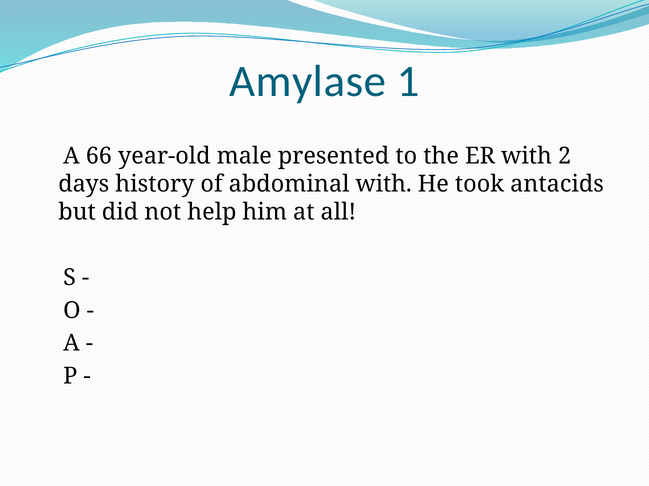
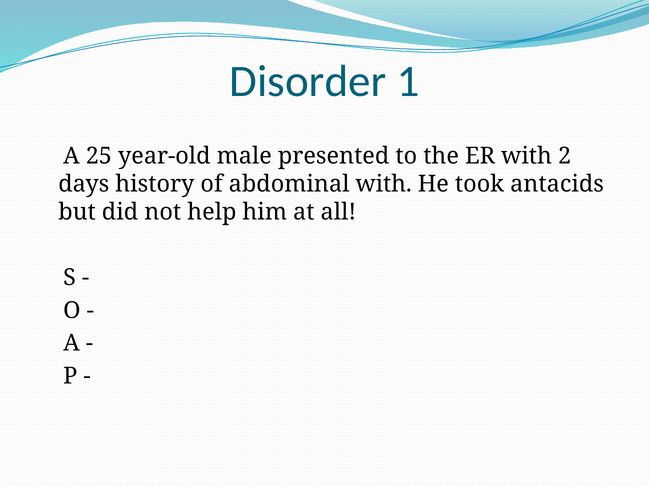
Amylase: Amylase -> Disorder (308, 81)
66: 66 -> 25 (99, 156)
